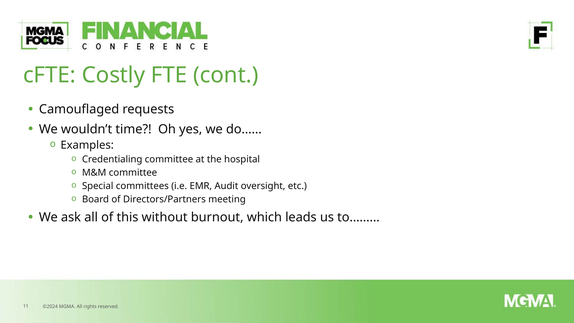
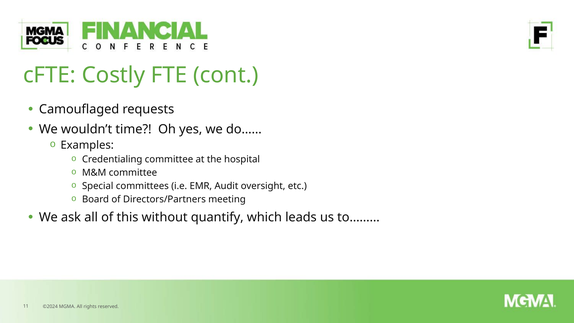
burnout: burnout -> quantify (217, 217)
